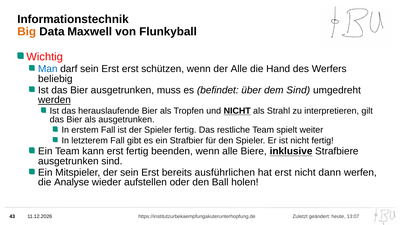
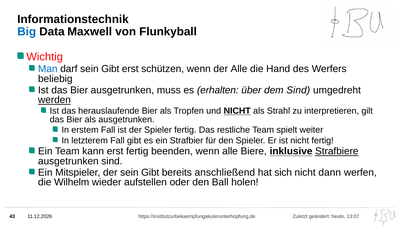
Big colour: orange -> blue (27, 32)
darf sein Erst: Erst -> Gibt (110, 69)
befindet: befindet -> erhalten (218, 90)
Strafbiere underline: none -> present (337, 151)
der sein Erst: Erst -> Gibt (150, 173)
ausführlichen: ausführlichen -> anschließend (225, 173)
hat erst: erst -> sich (283, 173)
Analyse: Analyse -> Wilhelm (72, 182)
